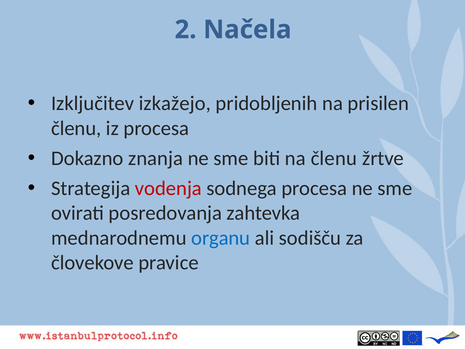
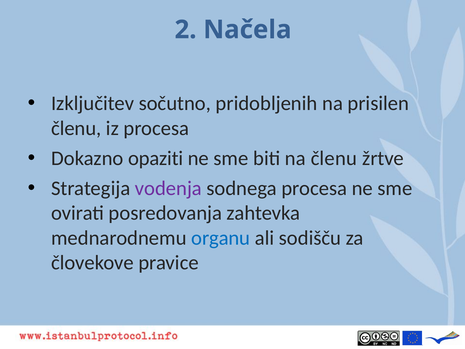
izkažejo: izkažejo -> sočutno (175, 103)
znanja: znanja -> opaziti (156, 158)
vodenja colour: red -> purple (168, 188)
